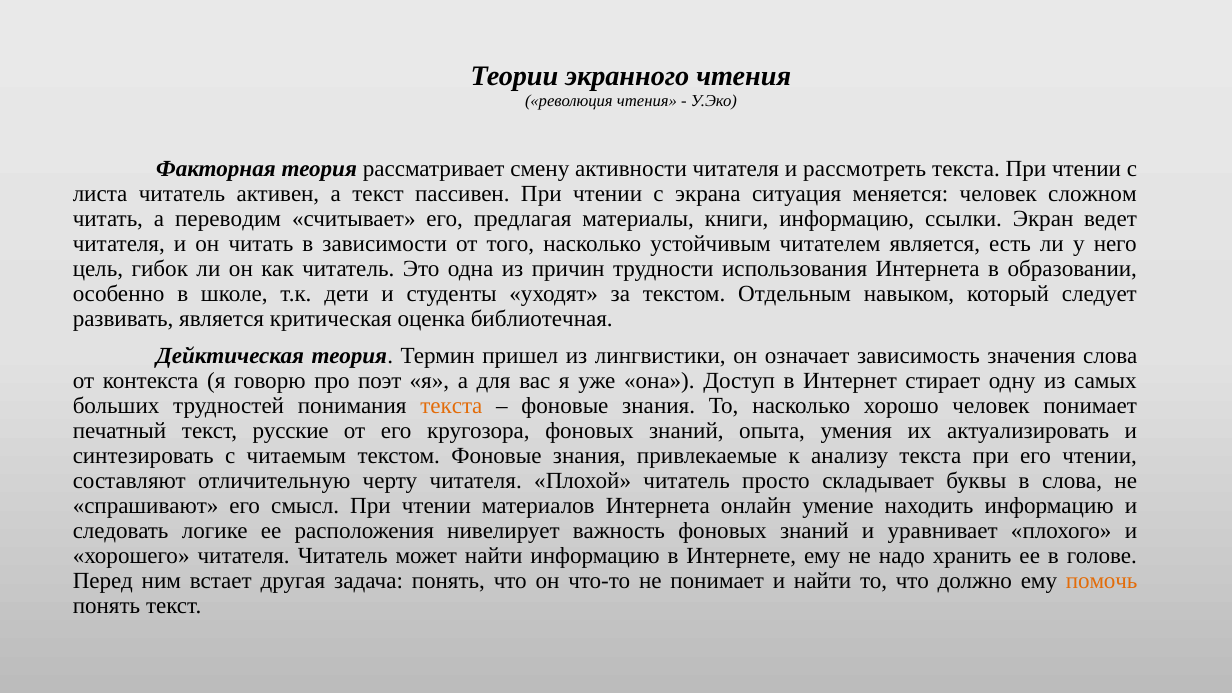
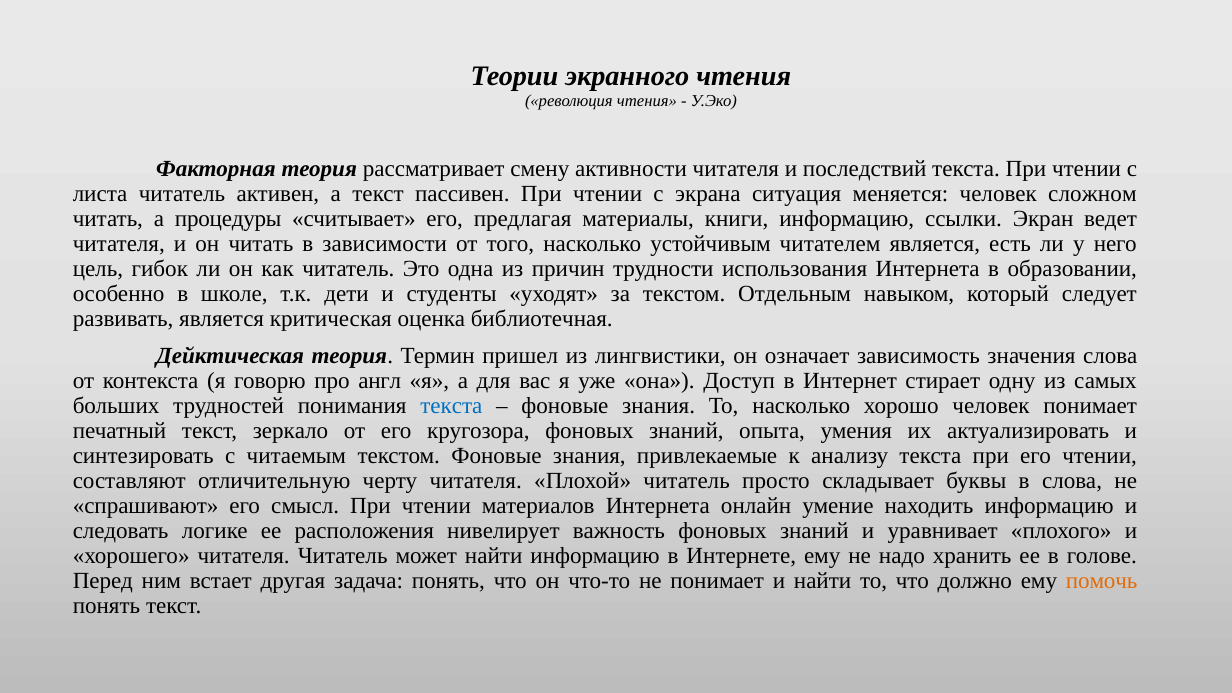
рассмотреть: рассмотреть -> последствий (865, 169)
переводим: переводим -> процедуры (228, 219)
поэт: поэт -> англ (380, 381)
текста colour: orange -> blue (451, 406)
русские: русские -> зеркало (291, 431)
